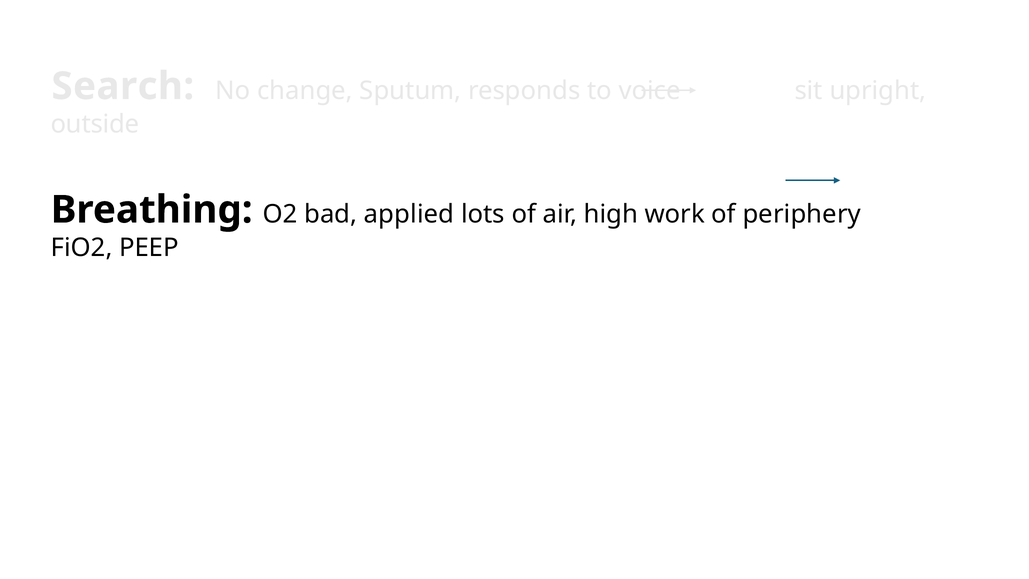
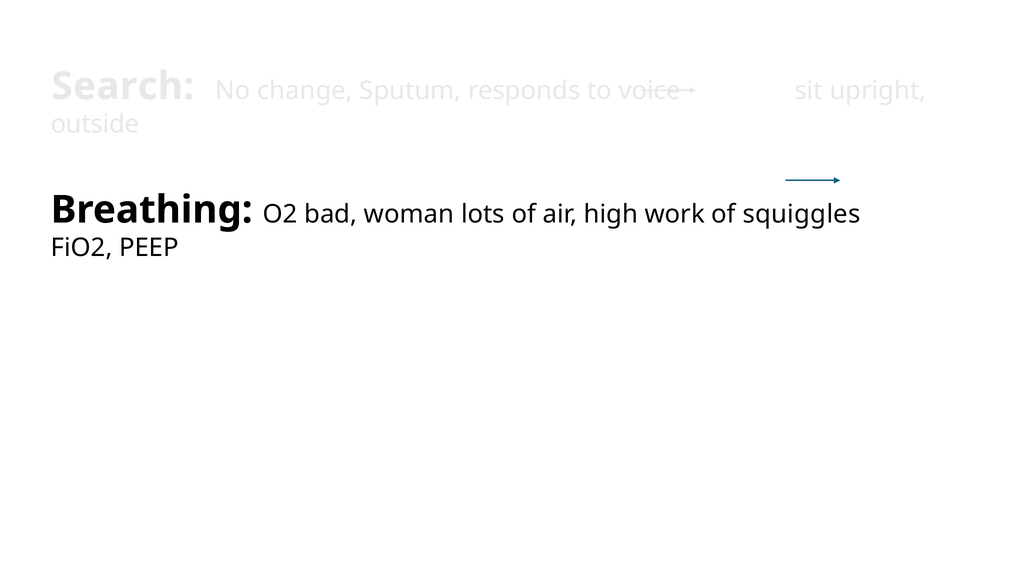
applied: applied -> woman (409, 214)
of periphery: periphery -> squiggles (802, 214)
